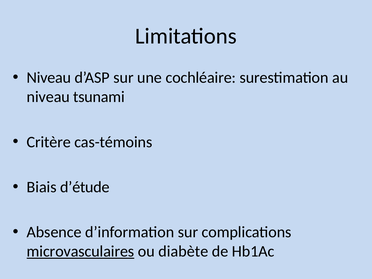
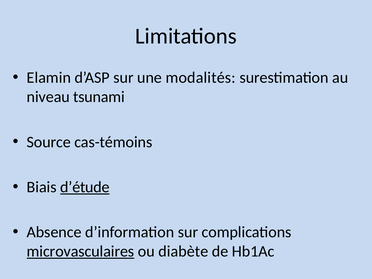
Niveau: Niveau -> Elamin (49, 78)
cochléaire: cochléaire -> modalités (201, 78)
Critère: Critère -> Source (49, 142)
d’étude underline: none -> present (85, 187)
